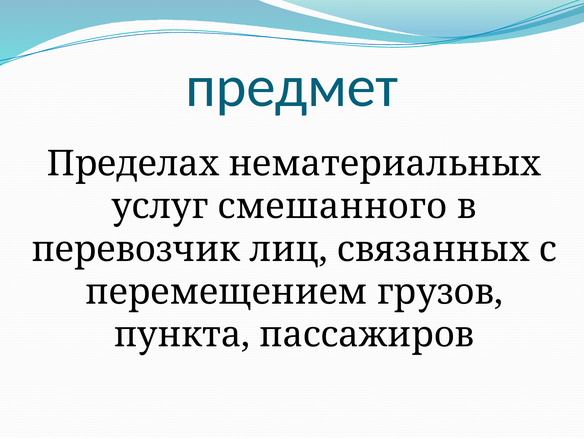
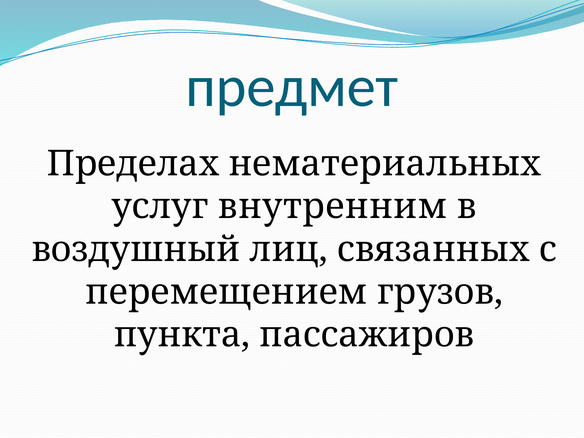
смешанного: смешанного -> внутренним (333, 206)
перевозчик: перевозчик -> воздушный (136, 249)
